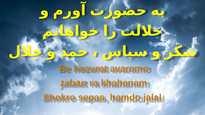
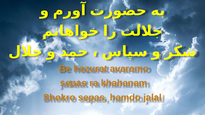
zaban: zaban -> sepas (73, 83)
